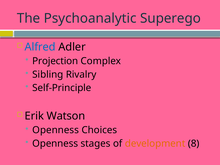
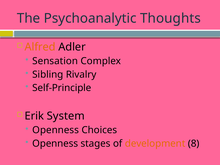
Superego: Superego -> Thoughts (170, 18)
Alfred colour: blue -> orange (40, 47)
Projection: Projection -> Sensation (55, 61)
Watson: Watson -> System (66, 116)
